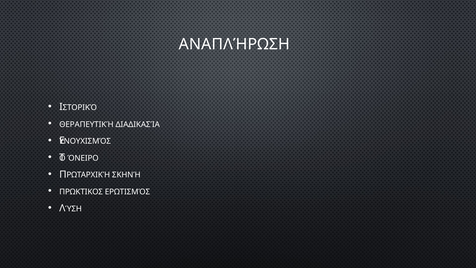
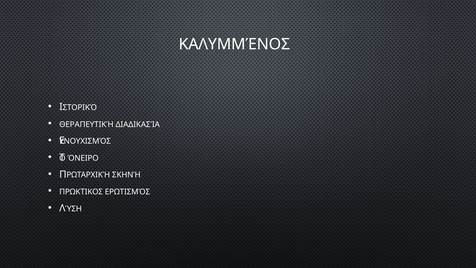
ΑΝΑΠΛΉΡΩΣΗ: ΑΝΑΠΛΉΡΩΣΗ -> ΚΑΛΥΜΜΈΝΟΣ (234, 44)
